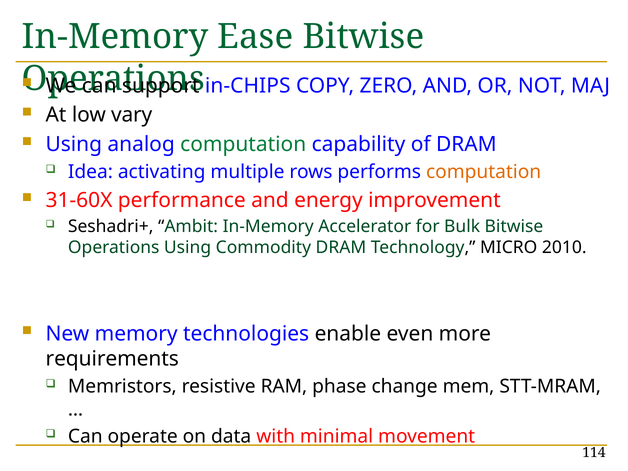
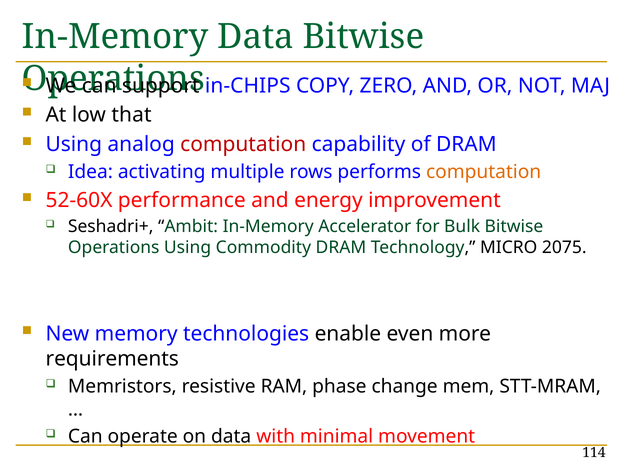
In-Memory Ease: Ease -> Data (256, 37)
vary: vary -> that (131, 115)
computation colour: green -> red (243, 144)
31-60X: 31-60X -> 52-60X (79, 200)
2010: 2010 -> 2075 (564, 248)
